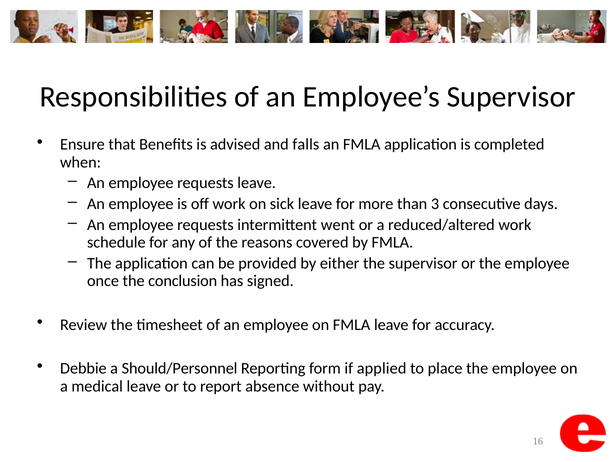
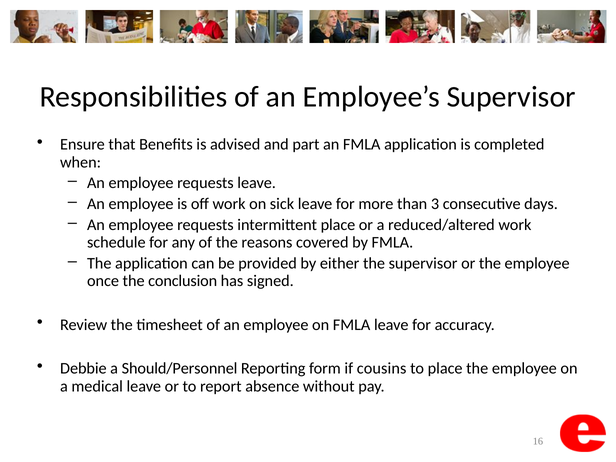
falls: falls -> part (306, 145)
intermittent went: went -> place (338, 225)
applied: applied -> cousins (382, 369)
